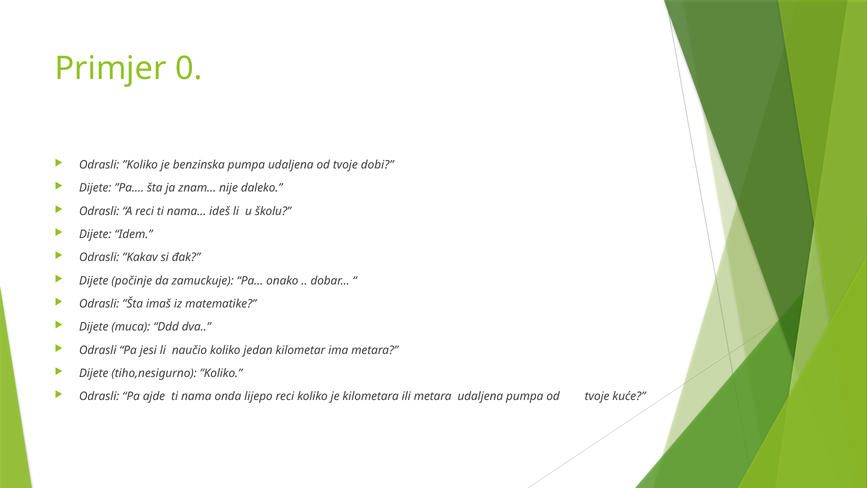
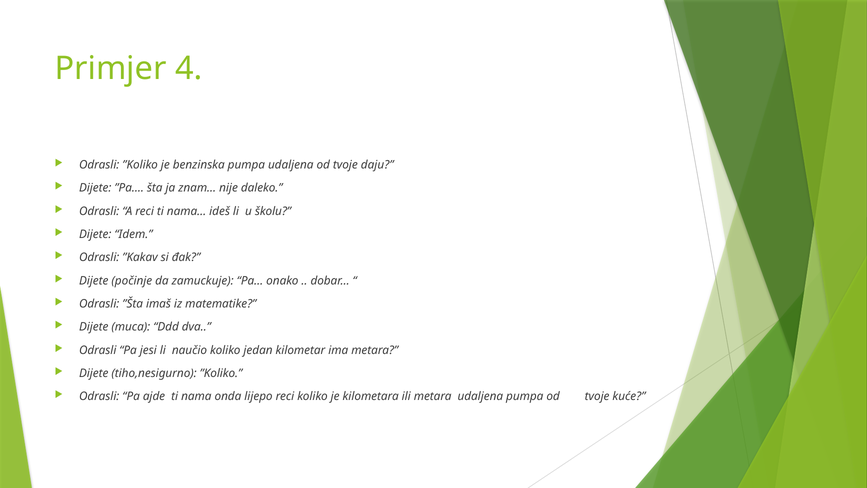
0: 0 -> 4 (189, 68)
dobi: dobi -> daju (377, 165)
